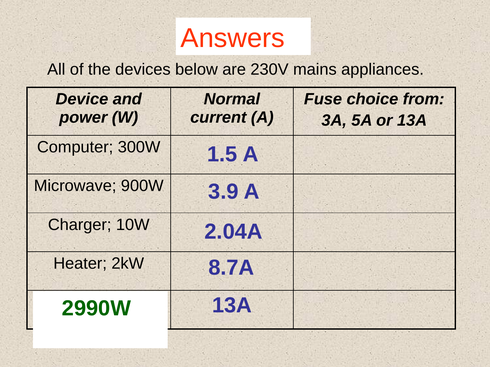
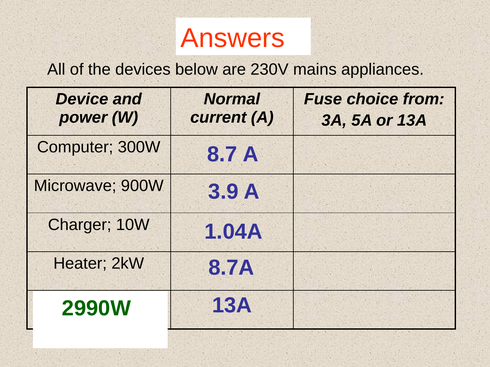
1.5: 1.5 -> 8.7 (222, 154)
2.04A: 2.04A -> 1.04A (234, 232)
